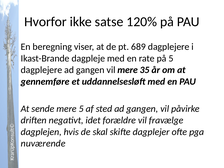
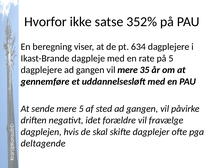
120%: 120% -> 352% (142, 22)
689: 689 -> 634 (138, 47)
nuværende: nuværende -> deltagende (43, 143)
